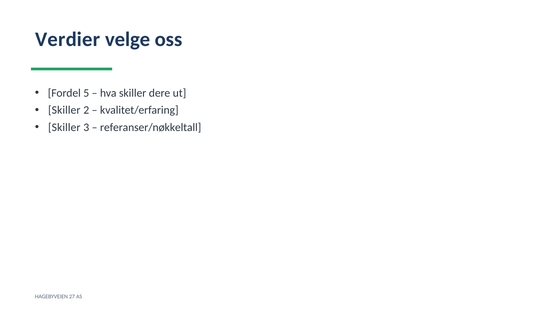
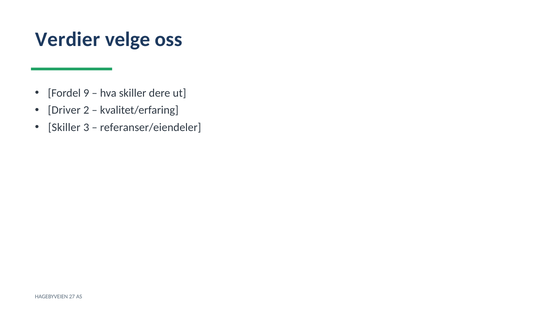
5: 5 -> 9 (86, 93)
Skiller: Skiller -> Driver (64, 110)
referanser/nøkkeltall: referanser/nøkkeltall -> referanser/eiendeler (151, 128)
